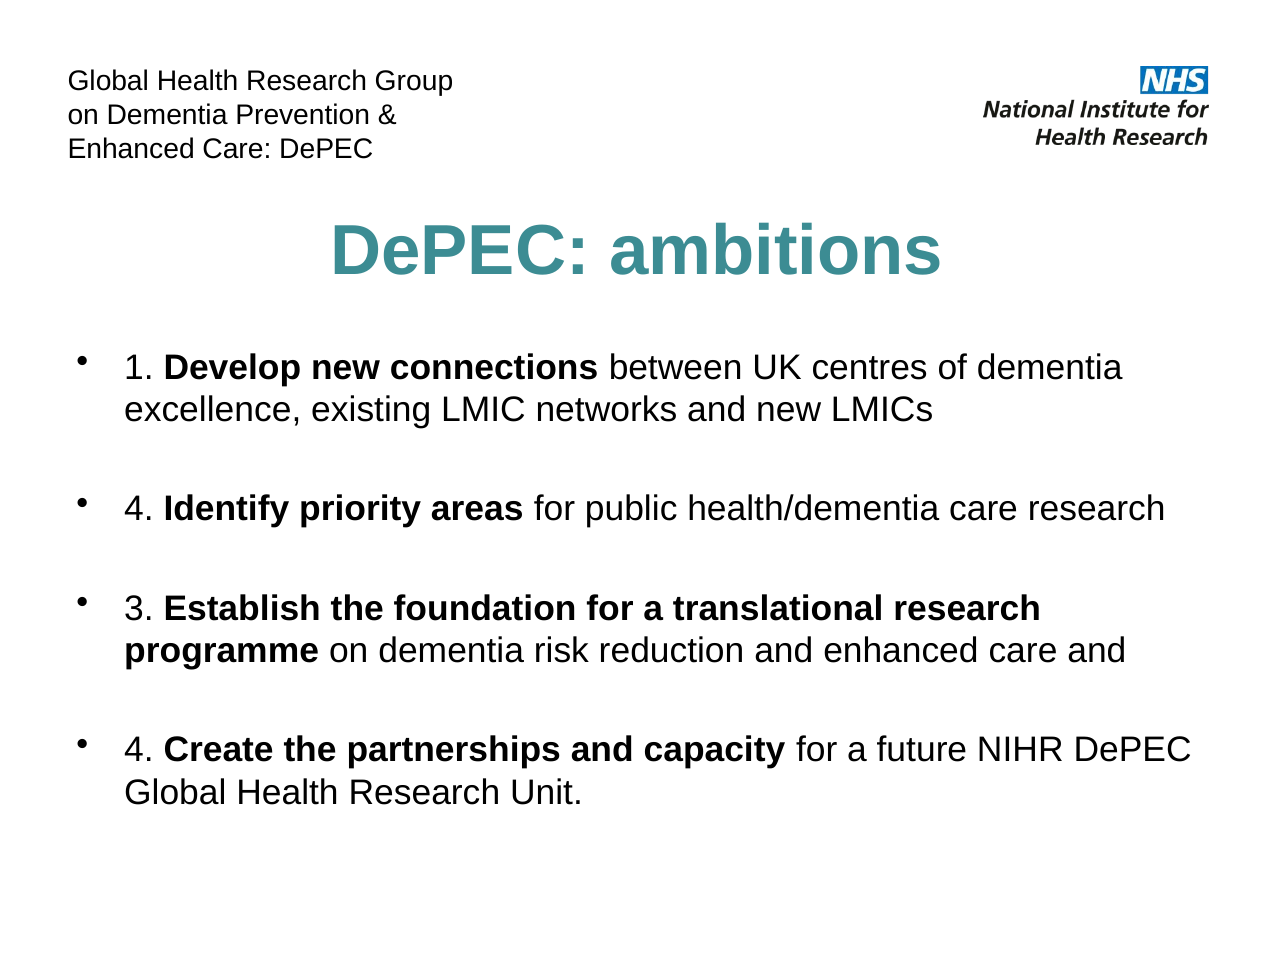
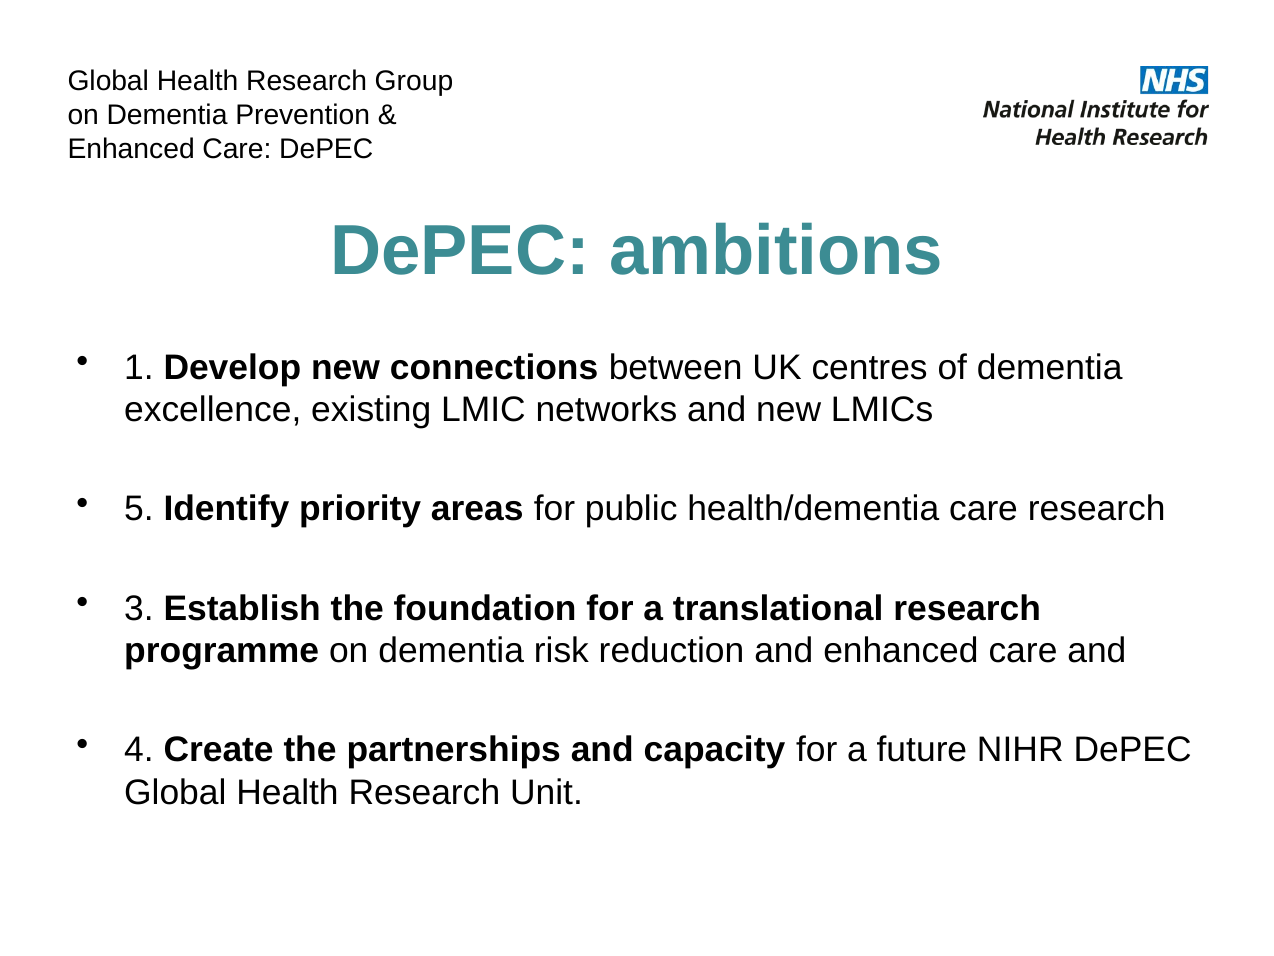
4: 4 -> 5 (139, 509)
